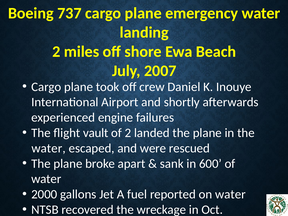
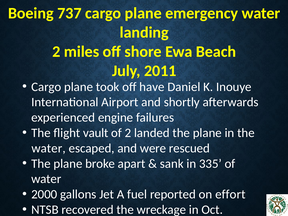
2007: 2007 -> 2011 (160, 71)
crew: crew -> have (152, 87)
600: 600 -> 335 (210, 164)
on water: water -> effort (230, 194)
